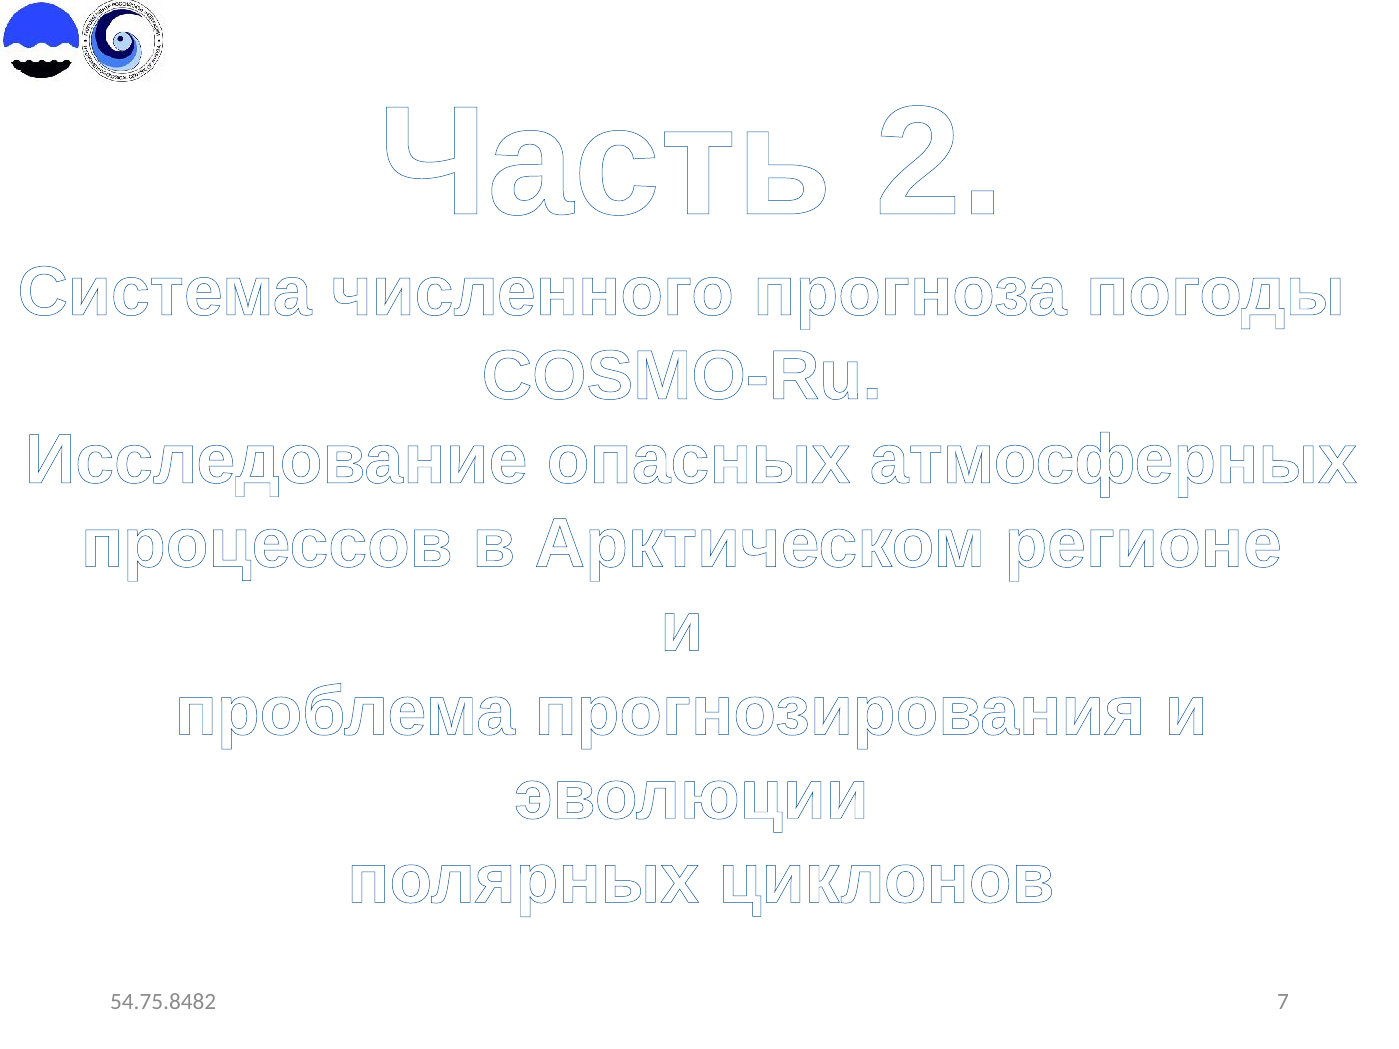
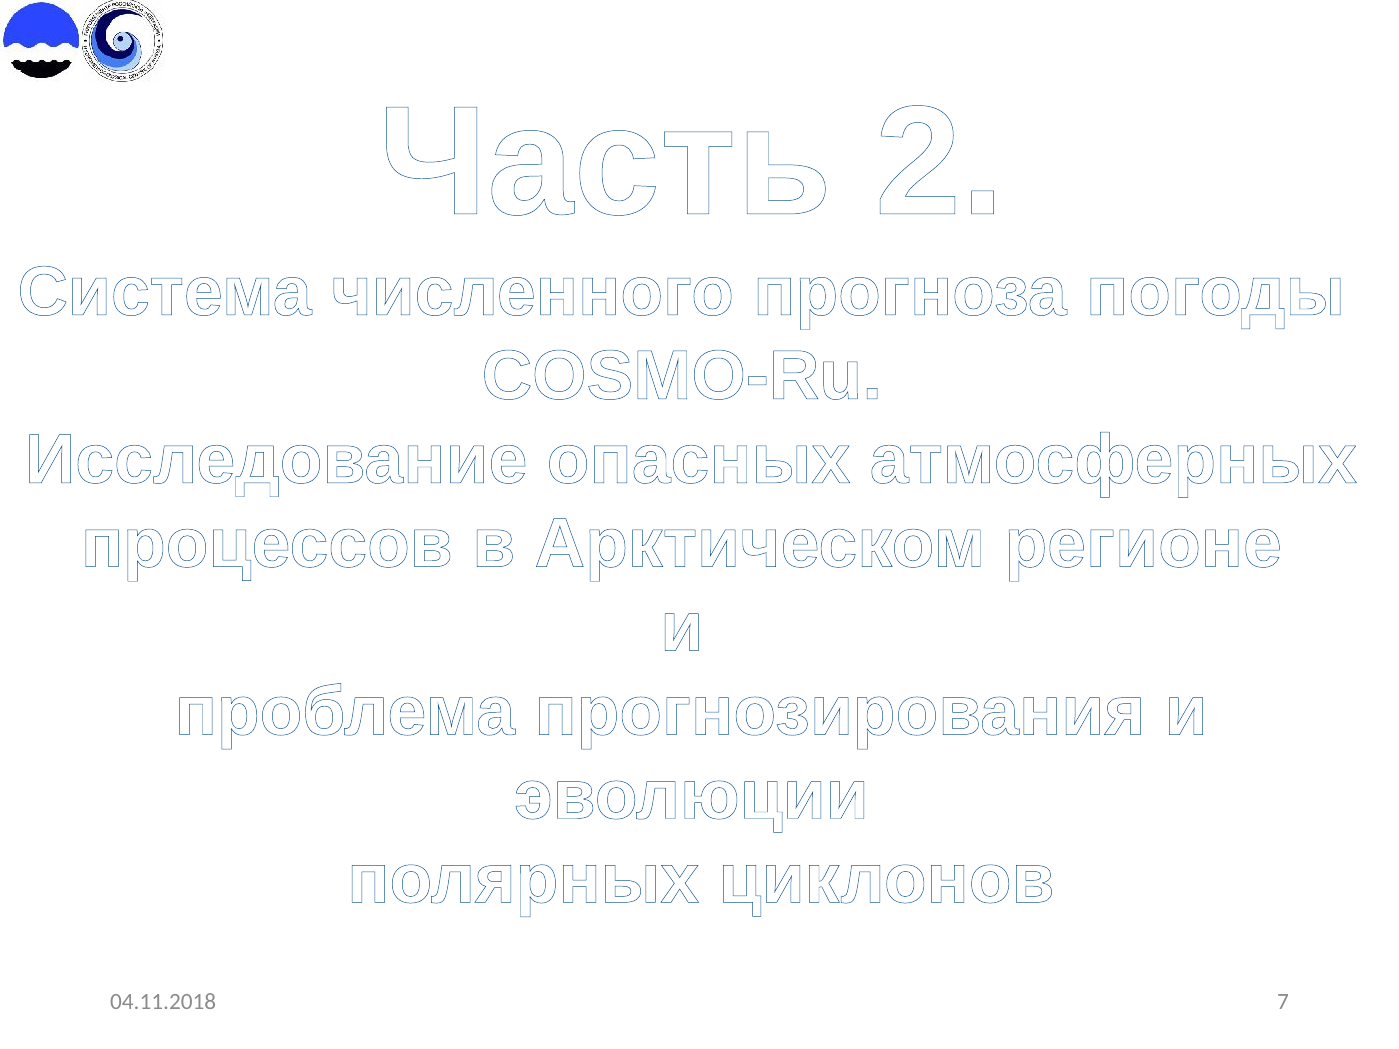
54.75.8482: 54.75.8482 -> 04.11.2018 (163, 1002)
